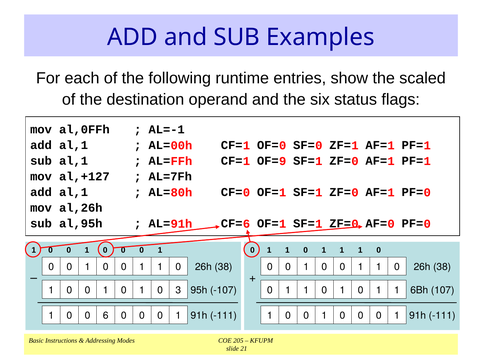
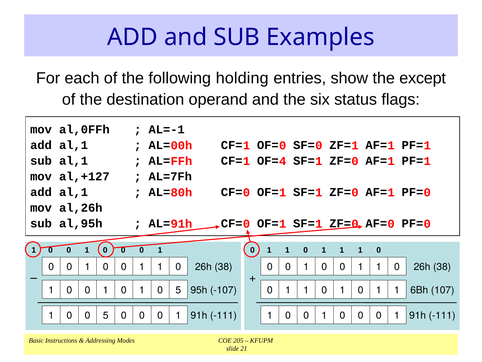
runtime: runtime -> holding (242, 78)
scaled: scaled -> except (423, 78)
9: 9 -> 4 (283, 161)
91h 6: 6 -> 0 (247, 224)
1 0 3: 3 -> 5 (178, 290)
0 0 6: 6 -> 5 (106, 315)
